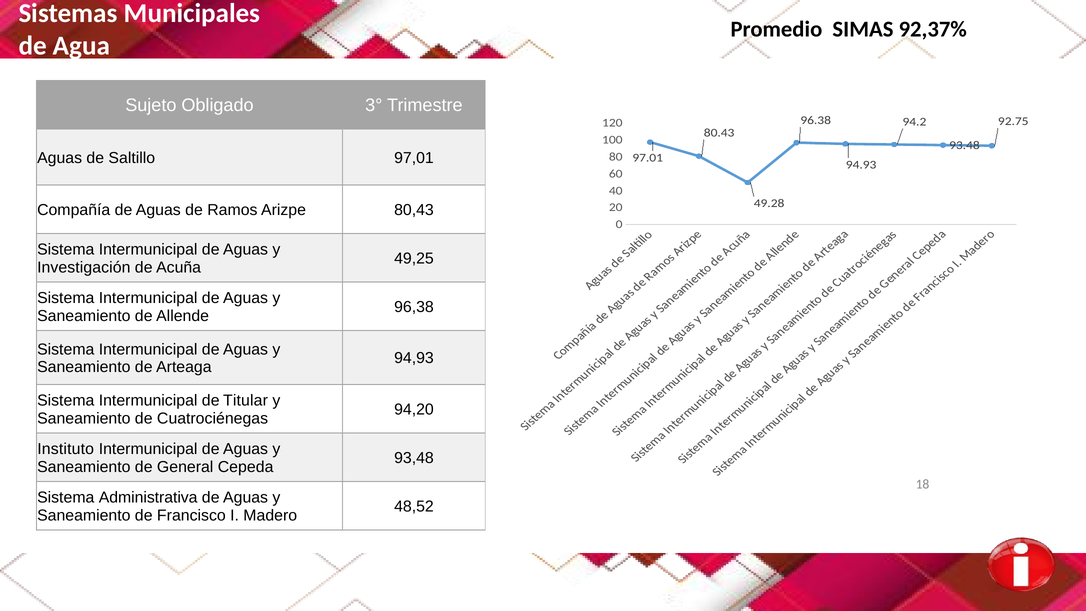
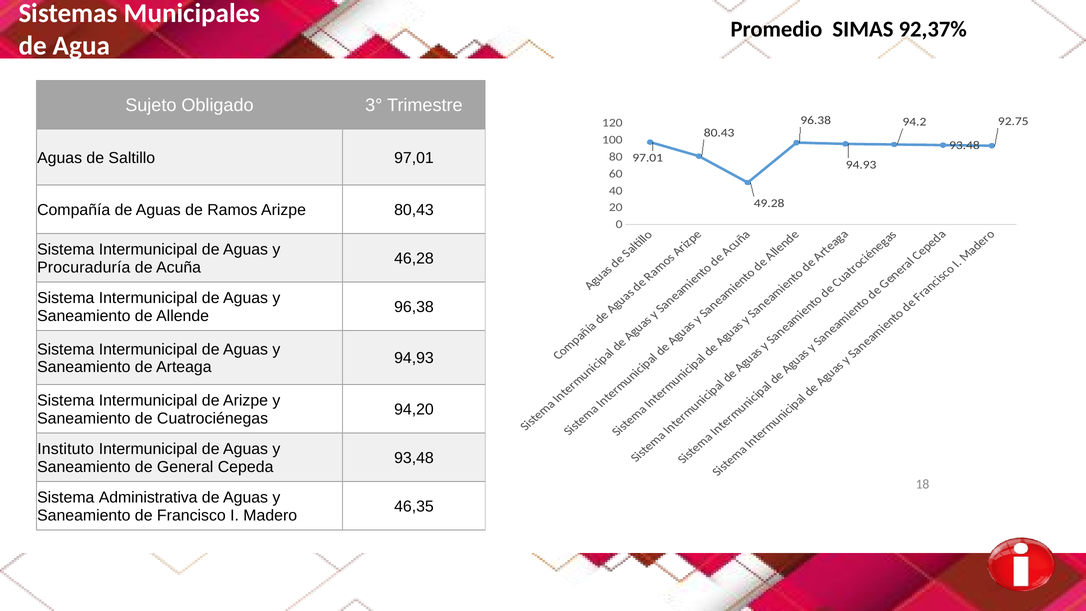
49,25: 49,25 -> 46,28 (414, 258)
Investigación: Investigación -> Procuraduría (84, 267)
de Titular: Titular -> Arizpe (246, 400)
48,52: 48,52 -> 46,35 (414, 506)
